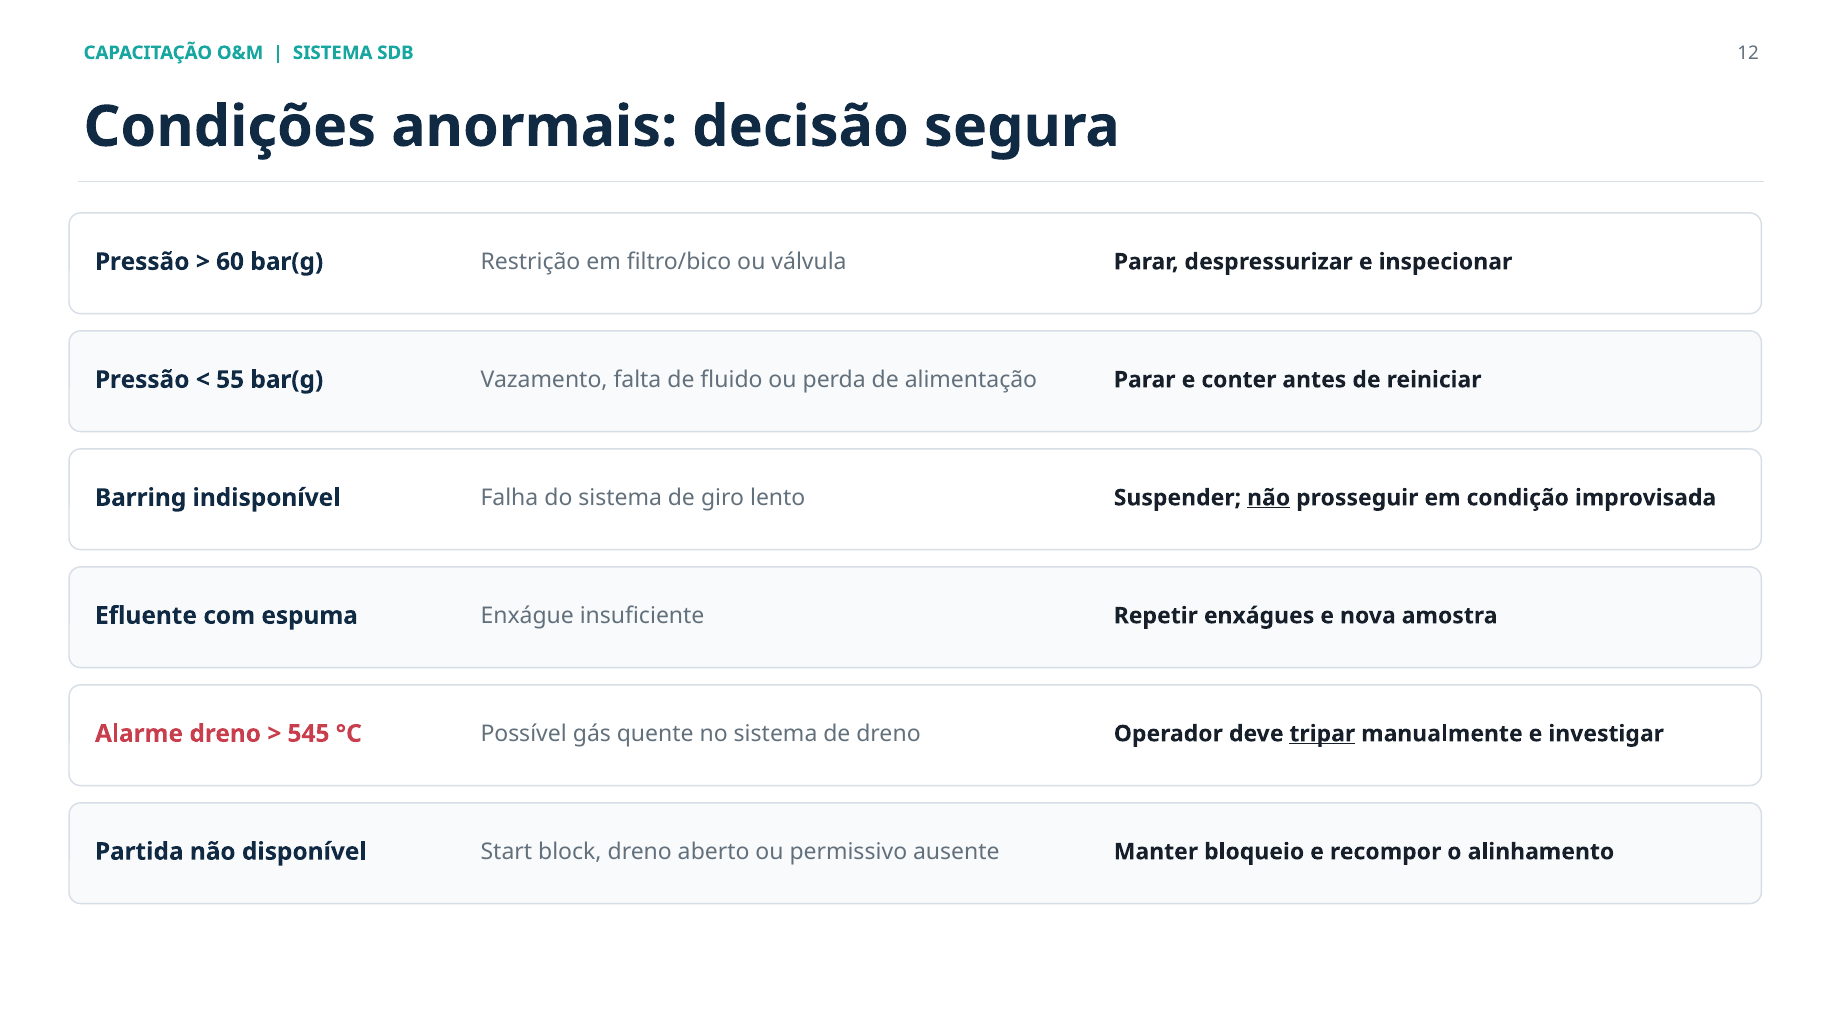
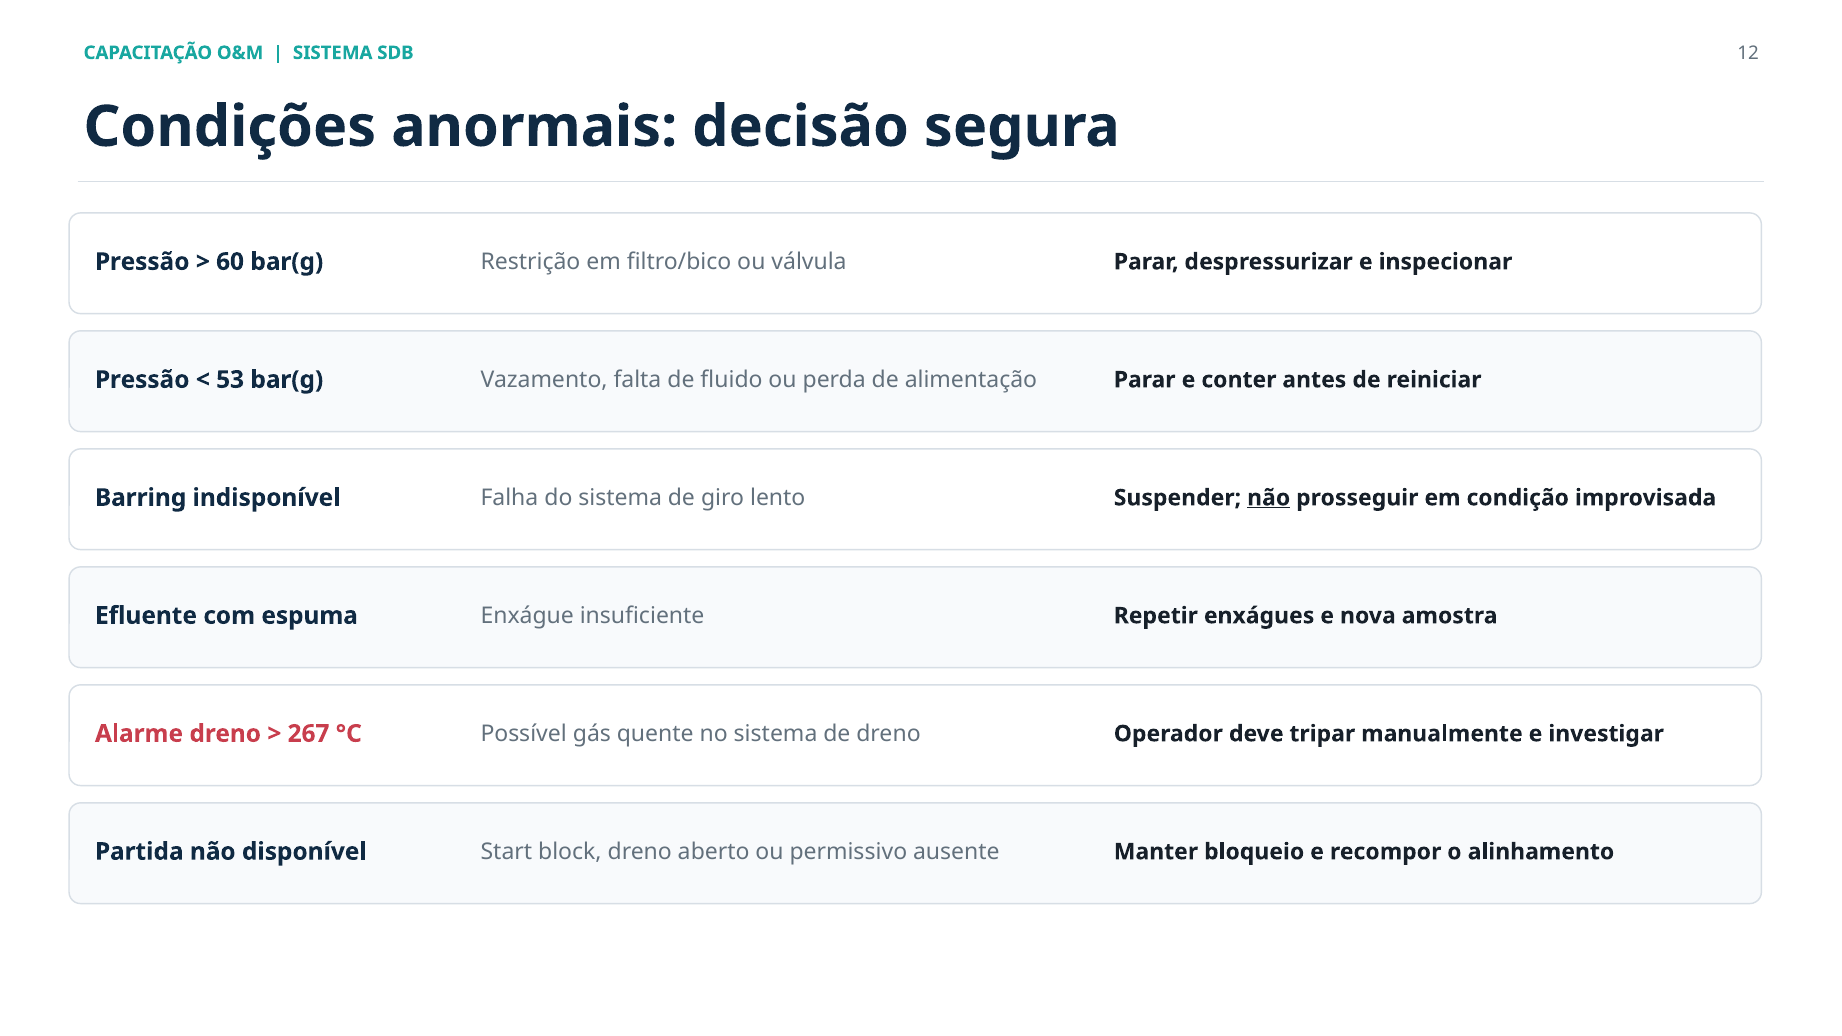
55: 55 -> 53 (230, 380)
545: 545 -> 267 (309, 734)
tripar underline: present -> none (1322, 734)
